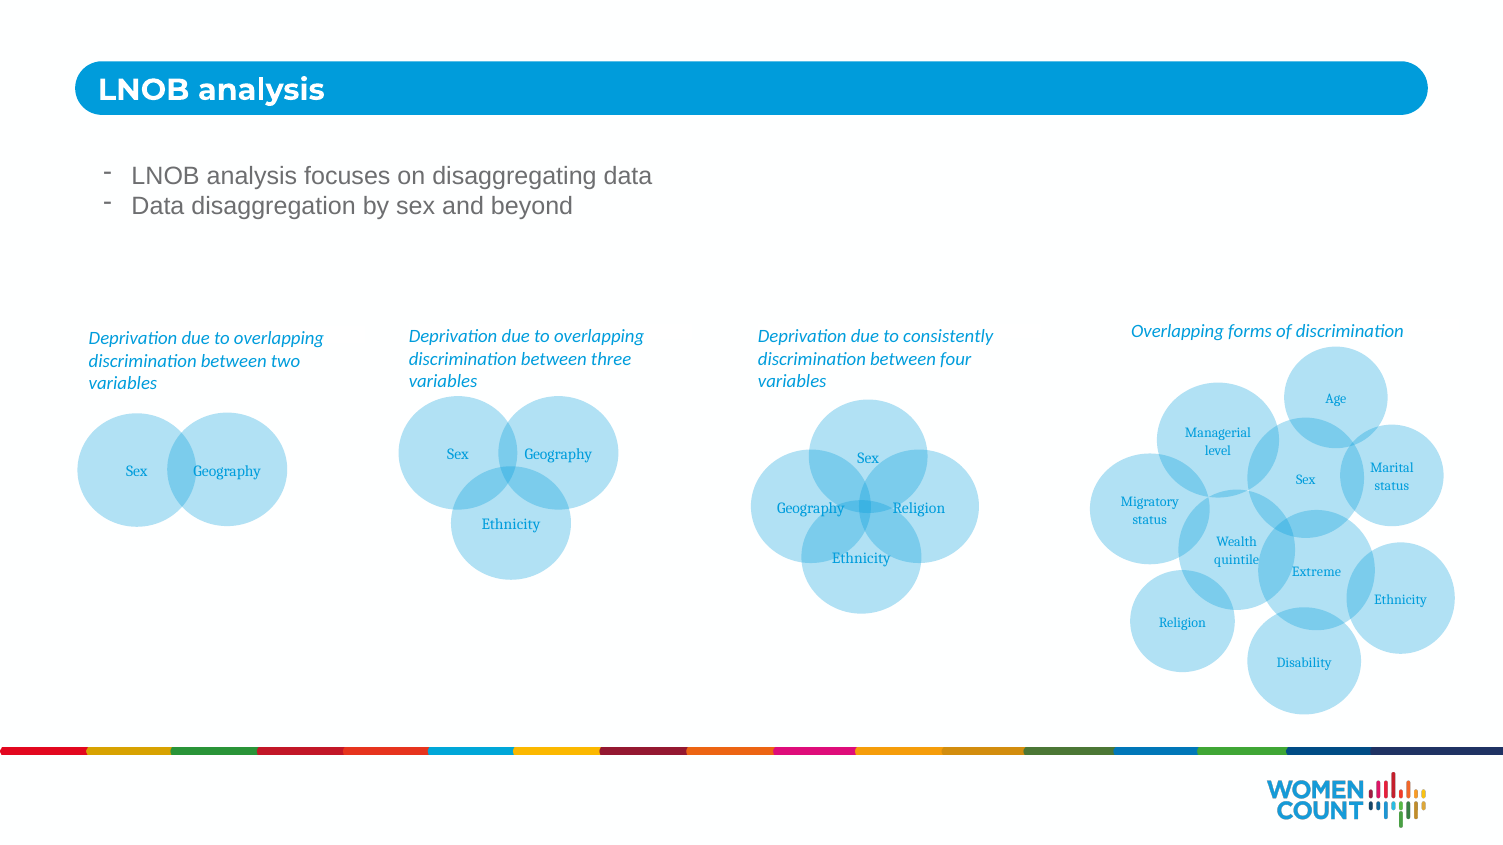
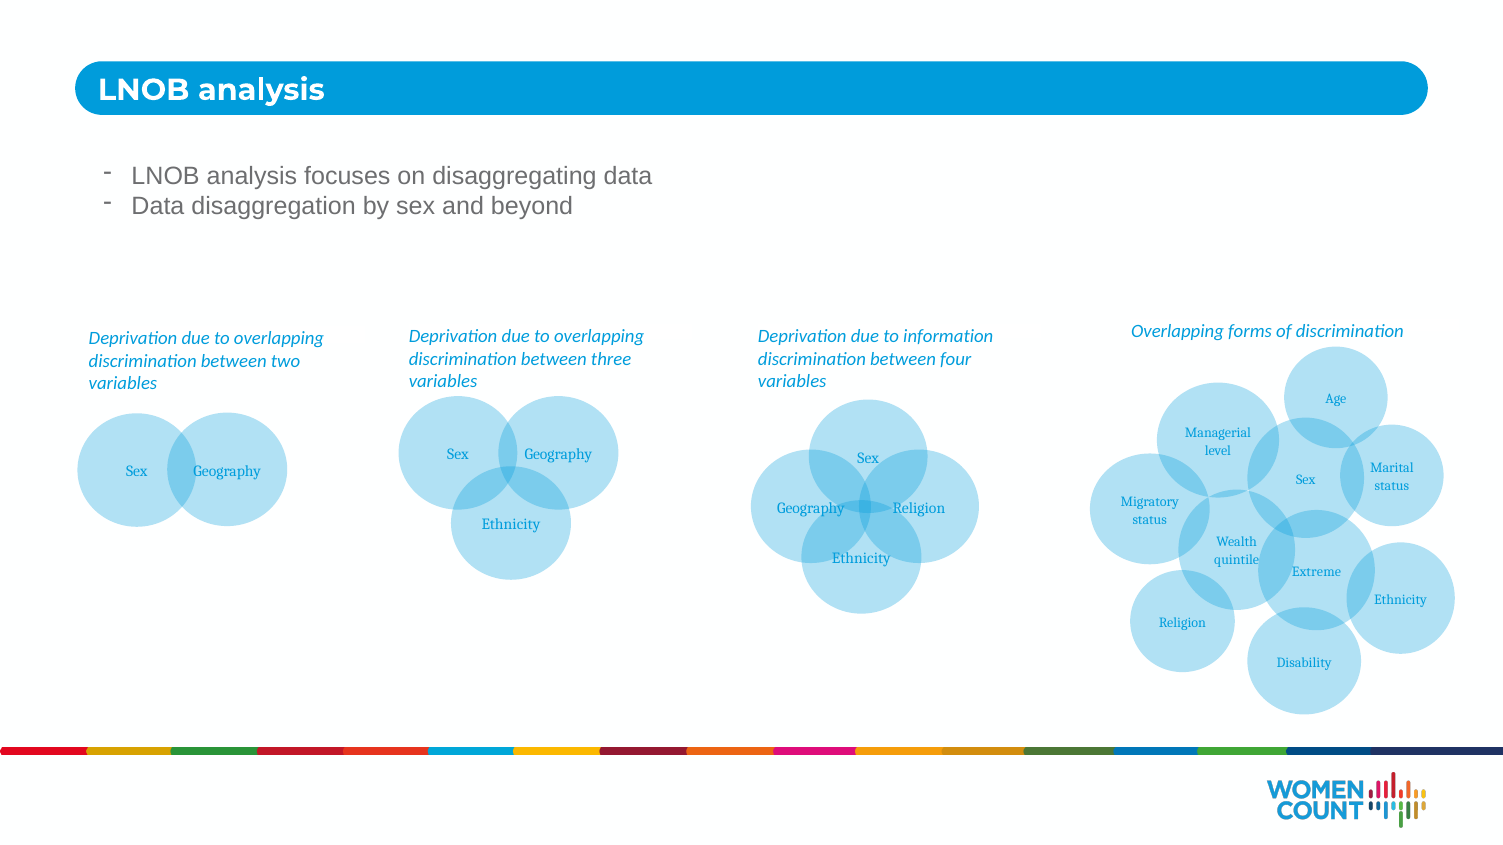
consistently: consistently -> information (948, 337)
